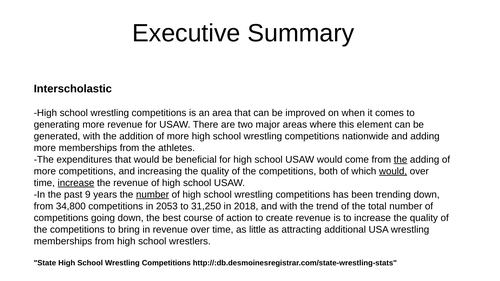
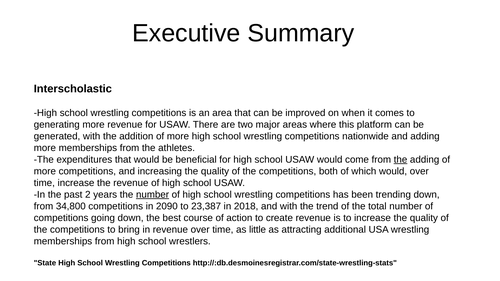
element: element -> platform (374, 125)
would underline: present -> none (393, 171)
increase underline: present -> none (76, 183)
9: 9 -> 2 (88, 195)
2053: 2053 -> 2090 (167, 206)
31,250: 31,250 -> 23,387 (206, 206)
